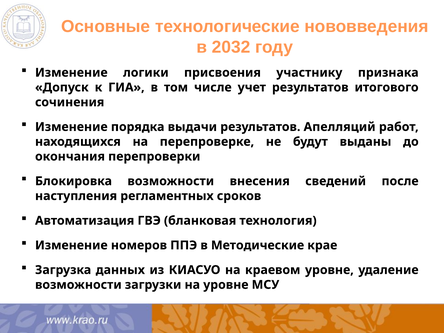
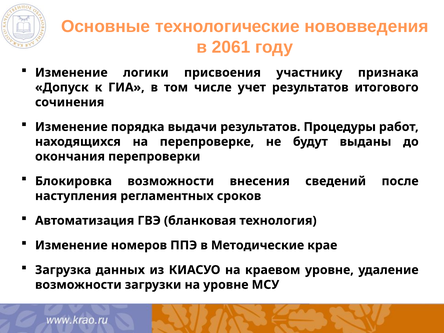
2032: 2032 -> 2061 (231, 47)
Апелляций: Апелляций -> Процедуры (340, 127)
